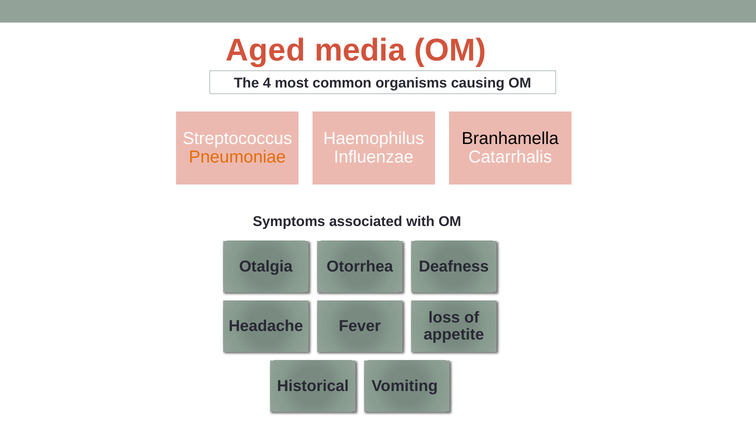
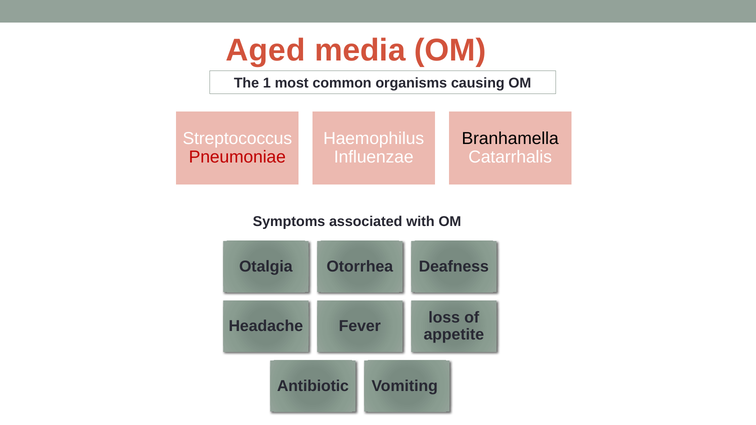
4: 4 -> 1 (267, 83)
Pneumoniae colour: orange -> red (237, 157)
Historical: Historical -> Antibiotic (313, 386)
